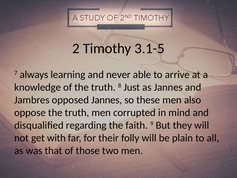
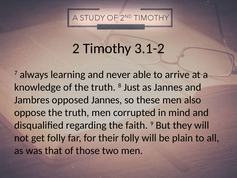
3.1-5: 3.1-5 -> 3.1-2 (149, 48)
get with: with -> folly (56, 138)
